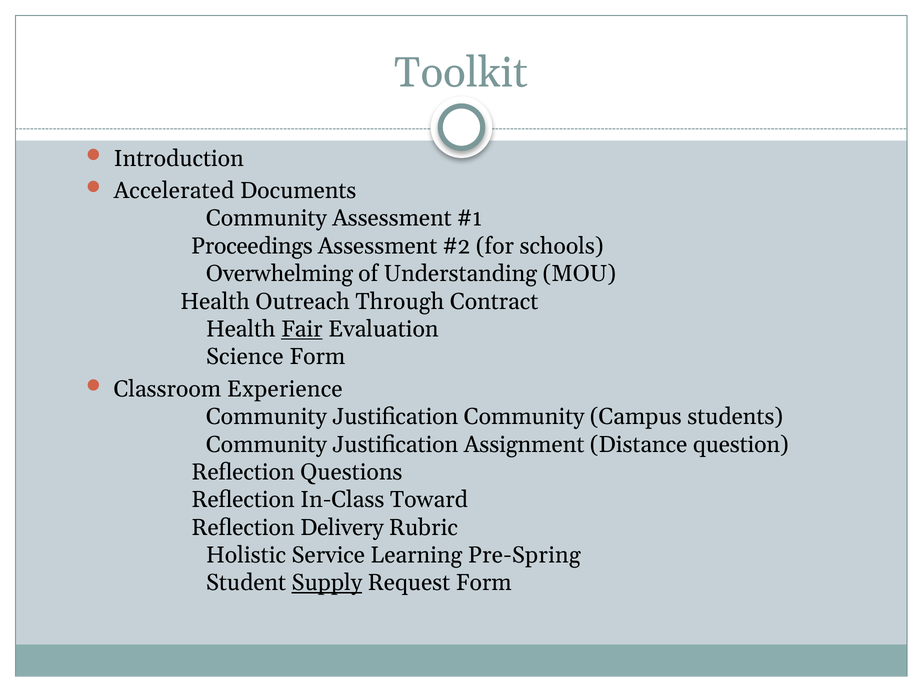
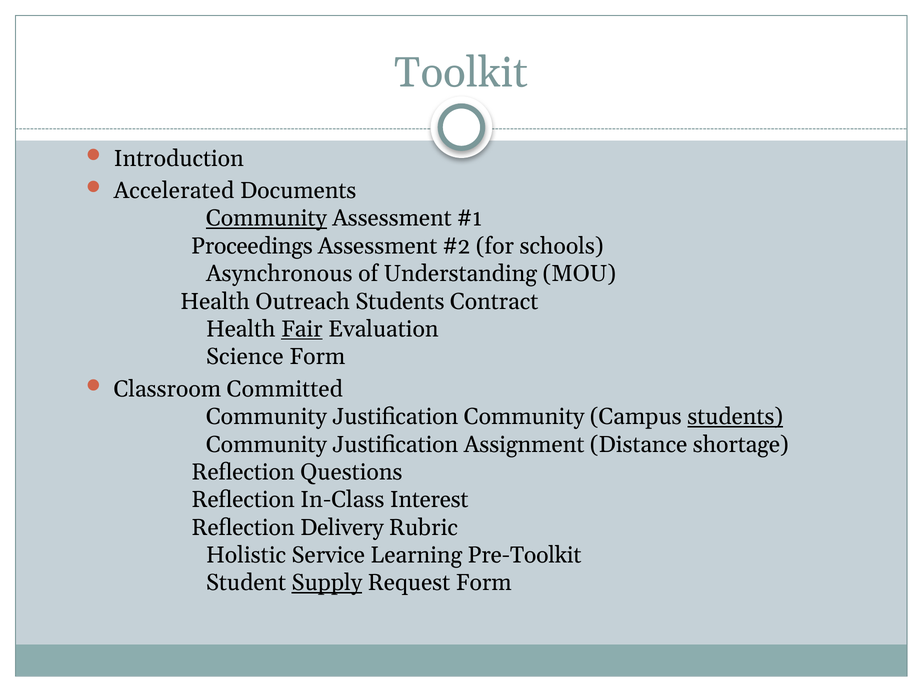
Community underline: none -> present (266, 218)
Overwhelming: Overwhelming -> Asynchronous (279, 274)
Outreach Through: Through -> Students (400, 302)
Experience: Experience -> Committed (285, 389)
students underline: none -> present (735, 417)
question: question -> shortage (741, 445)
Toward: Toward -> Interest (429, 500)
Pre-Spring: Pre-Spring -> Pre-Toolkit (524, 555)
